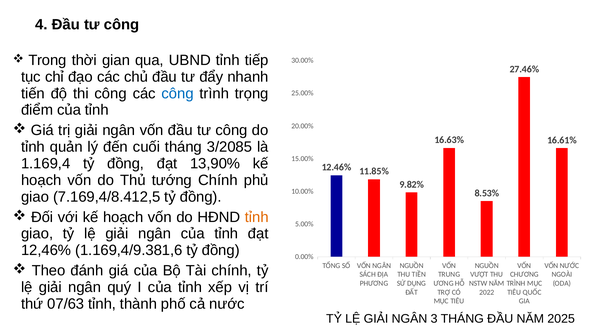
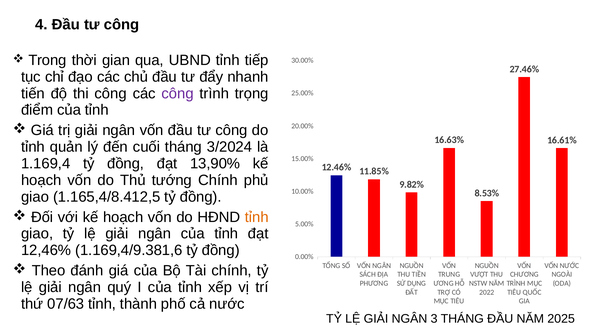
công colour: blue -> purple (178, 93)
3/2085: 3/2085 -> 3/2024 (229, 147)
7.169,4/8.412,5: 7.169,4/8.412,5 -> 1.165,4/8.412,5 (107, 197)
